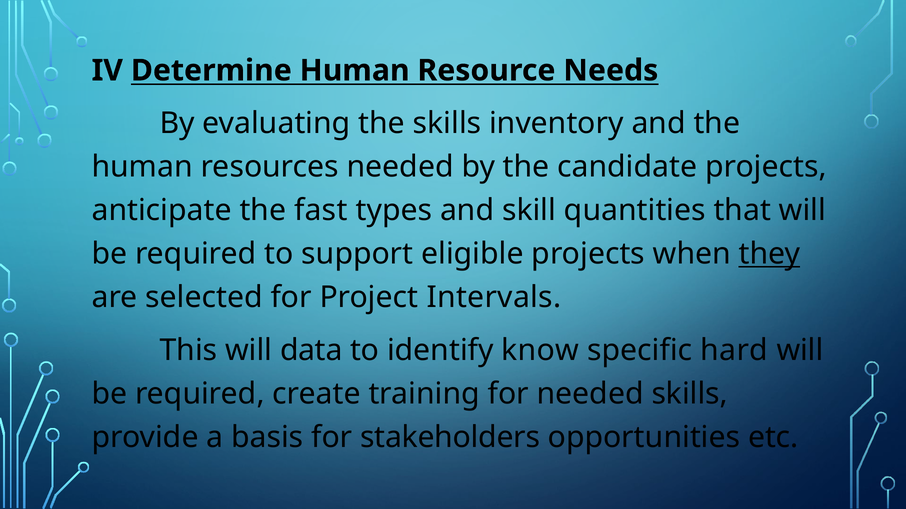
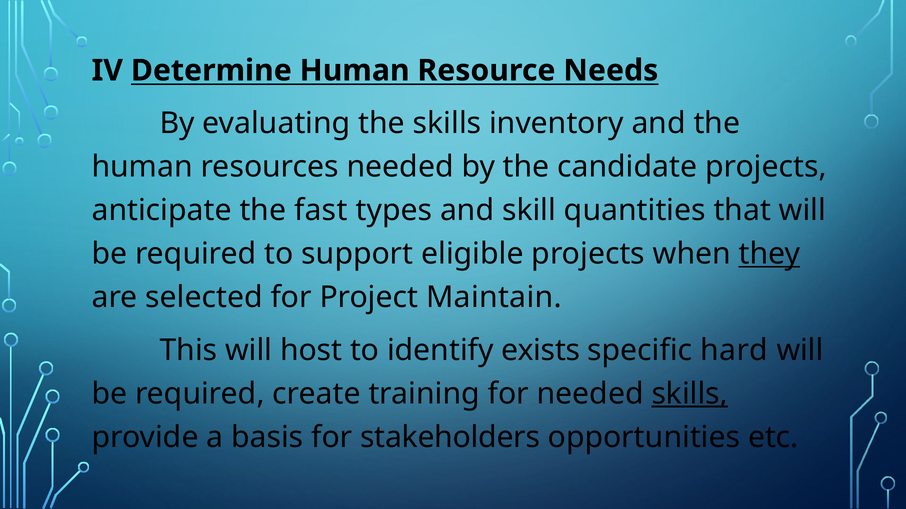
Intervals: Intervals -> Maintain (494, 298)
data: data -> host (311, 351)
know: know -> exists (541, 351)
skills underline: none -> present (690, 394)
